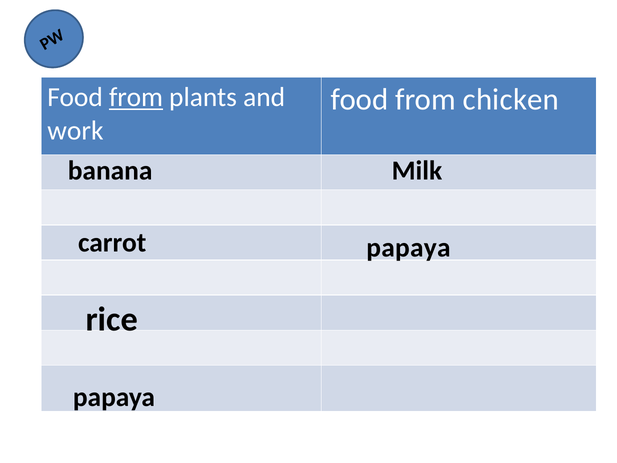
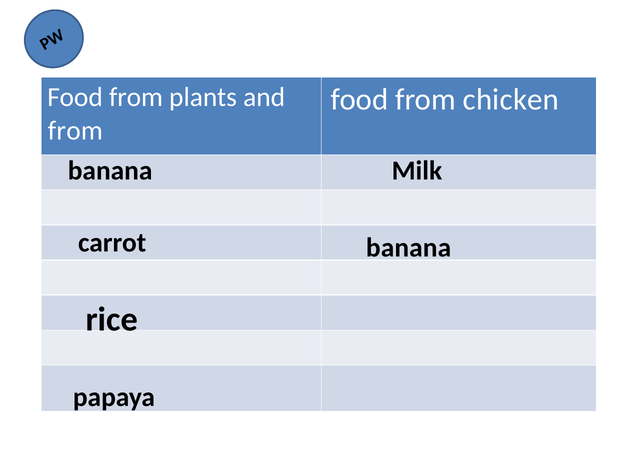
from underline: present -> none (136, 97)
work: work -> from (75, 131)
papaya: papaya -> banana (409, 248)
